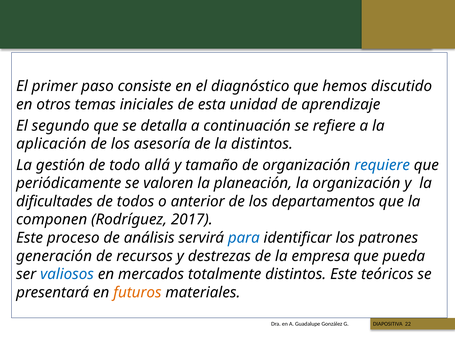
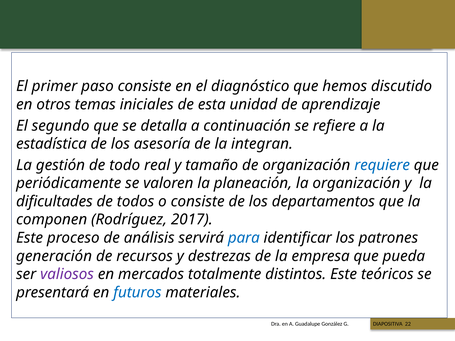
aplicación: aplicación -> estadística (51, 144)
la distintos: distintos -> integran (262, 144)
allá: allá -> real (157, 165)
o anterior: anterior -> consiste (198, 202)
valiosos colour: blue -> purple (67, 274)
futuros colour: orange -> blue (137, 293)
